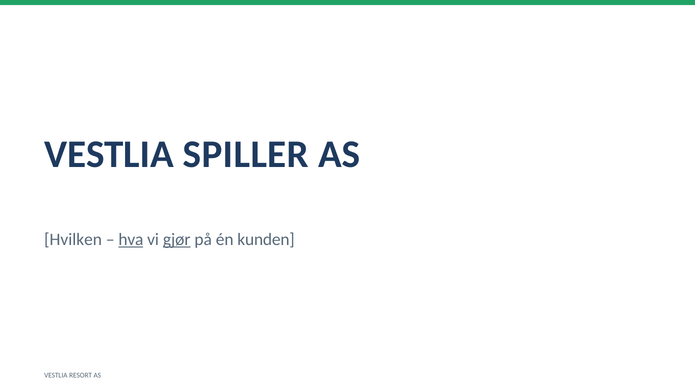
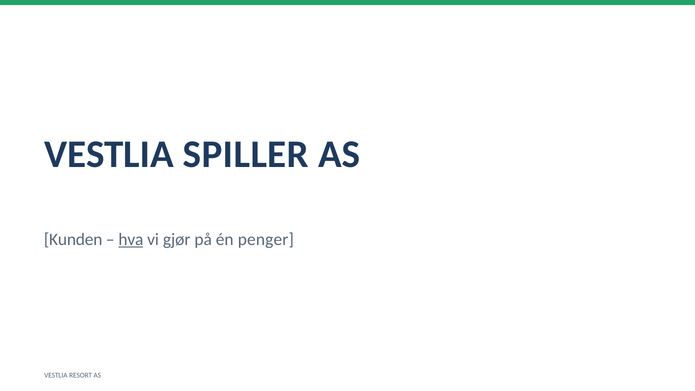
Hvilken: Hvilken -> Kunden (73, 239)
gjør underline: present -> none (177, 239)
kunden: kunden -> penger (266, 239)
